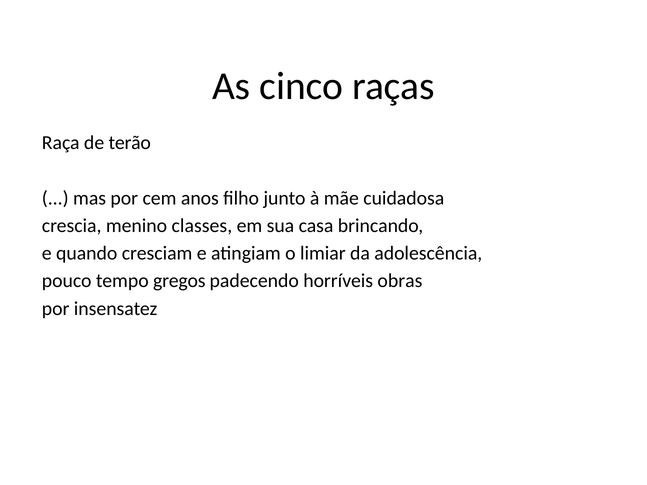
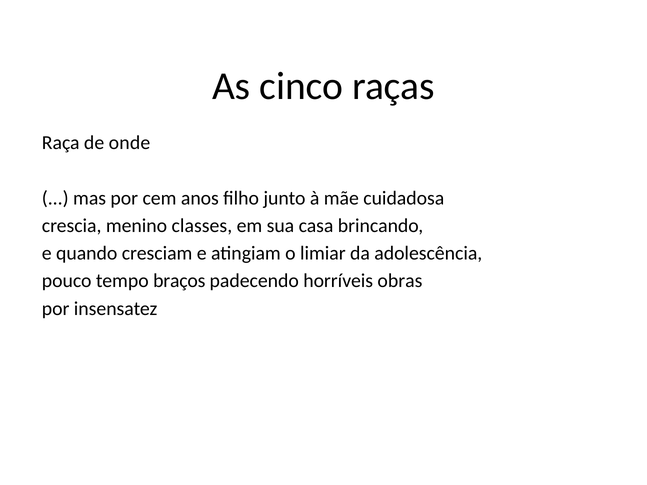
terão: terão -> onde (130, 143)
gregos: gregos -> braços (179, 281)
